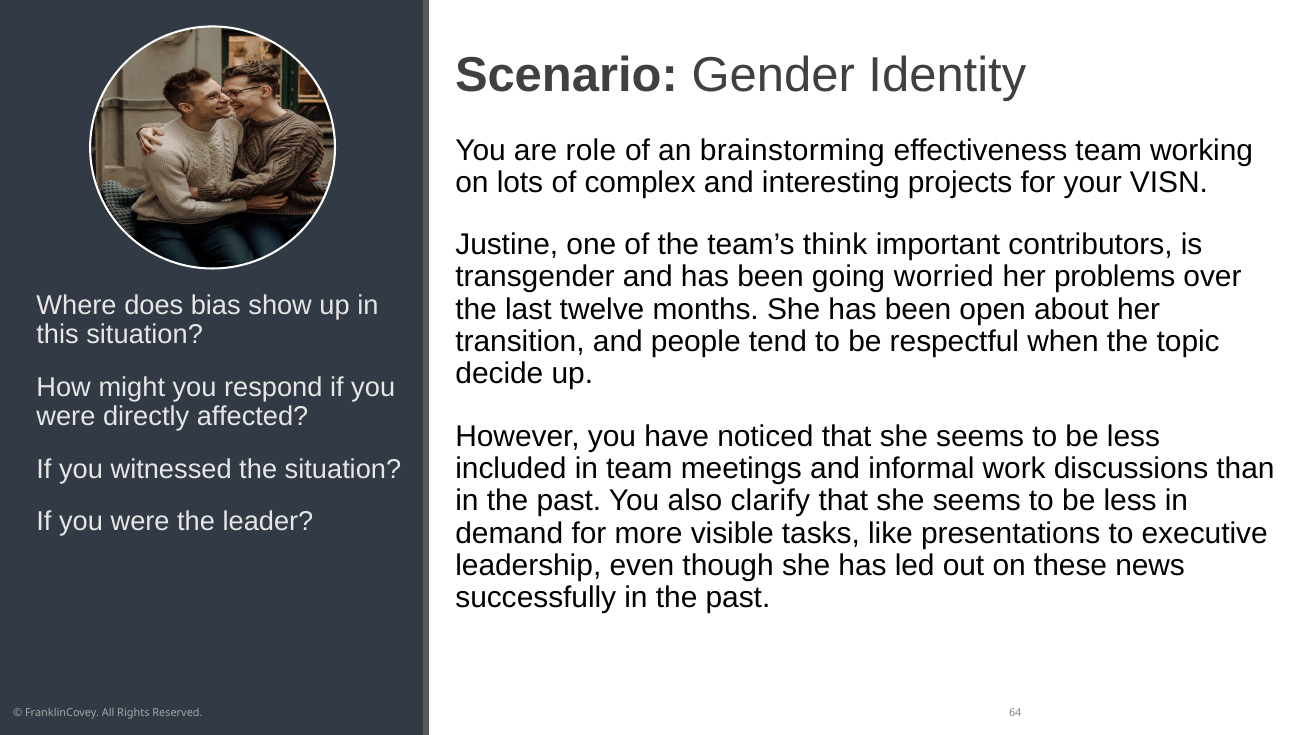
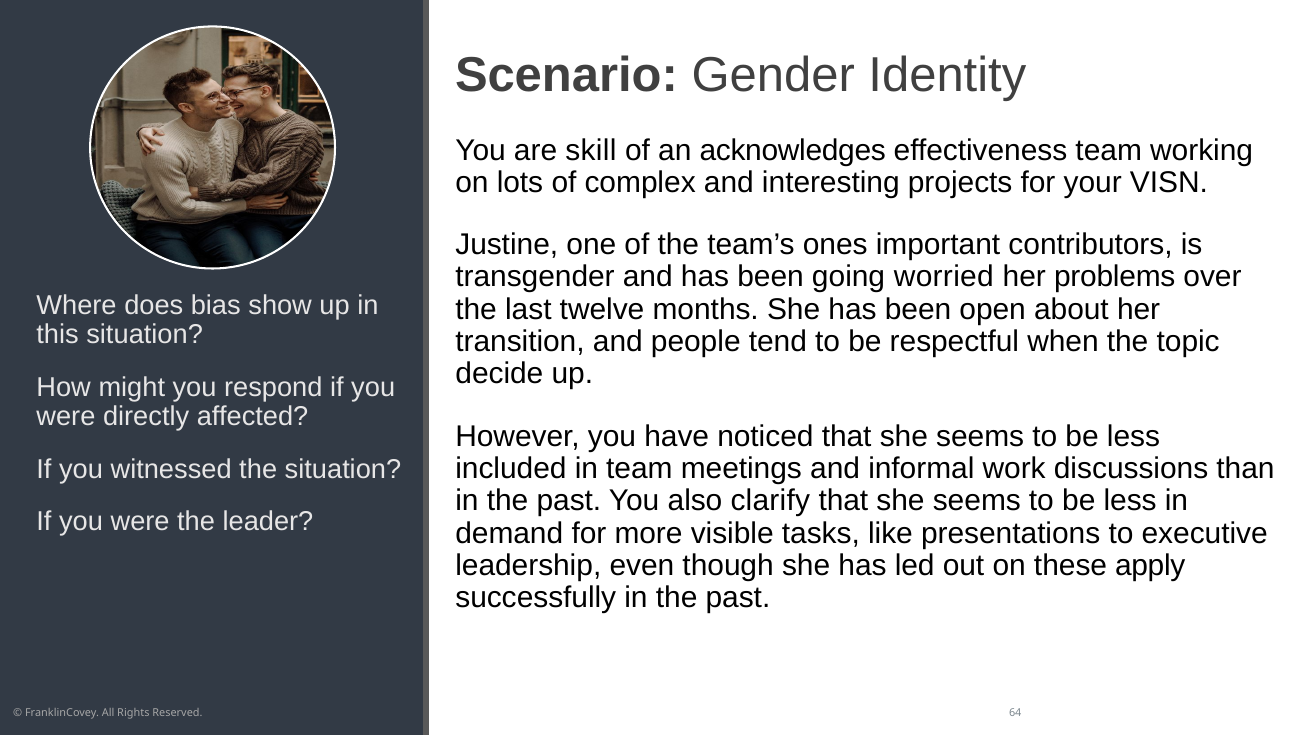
role: role -> skill (591, 150)
brainstorming: brainstorming -> acknowledges (793, 150)
think: think -> ones (835, 245)
news: news -> apply (1150, 565)
